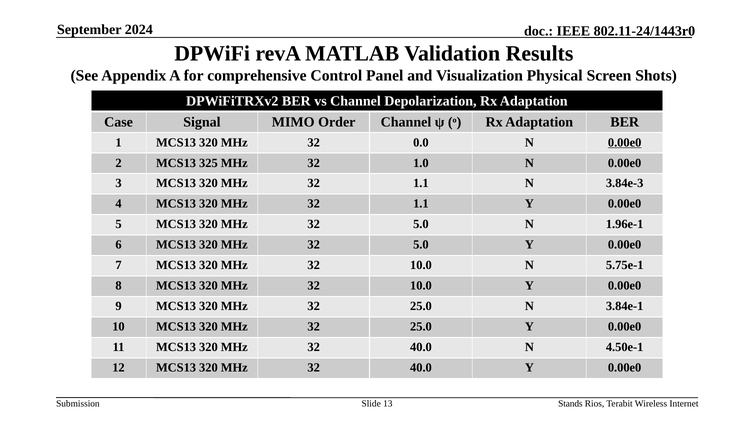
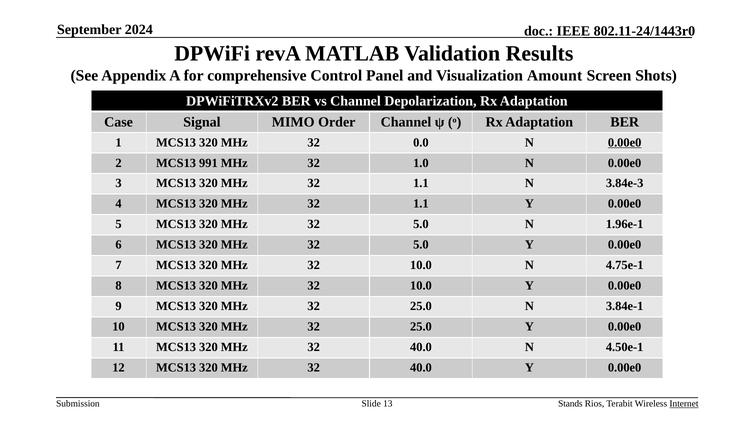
Physical: Physical -> Amount (555, 76)
325: 325 -> 991 (208, 163)
5.75e-1: 5.75e-1 -> 4.75e-1 (625, 265)
Internet underline: none -> present (684, 404)
